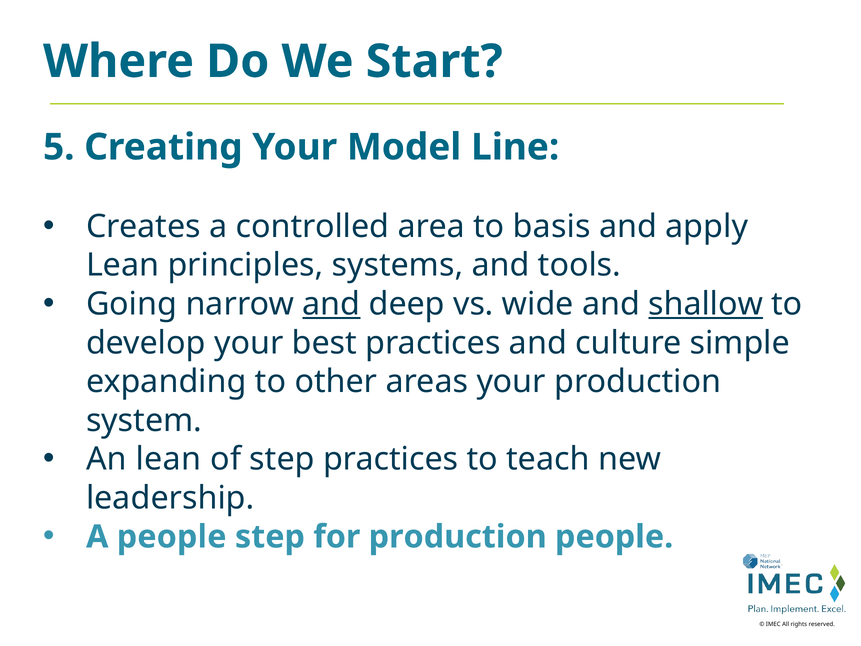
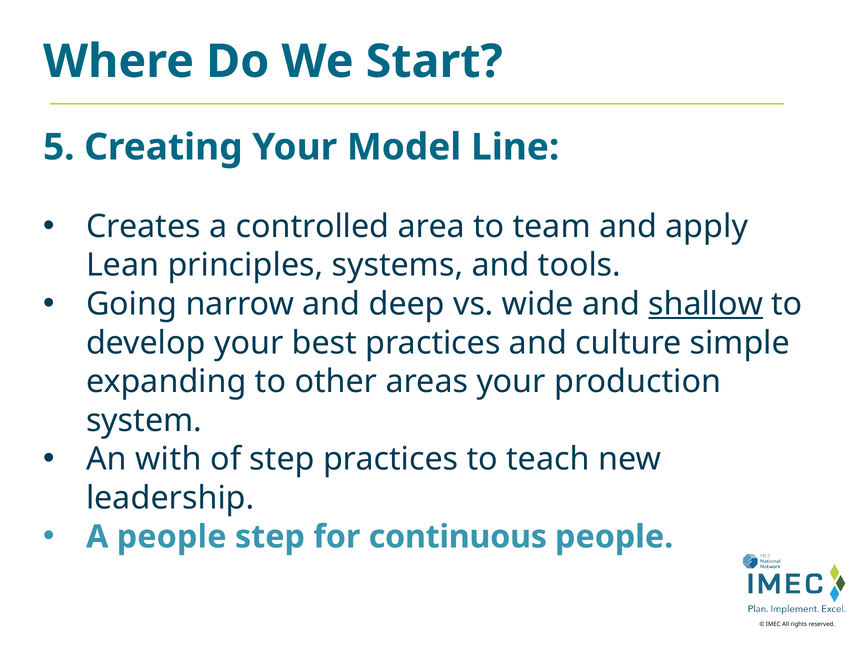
basis: basis -> team (552, 226)
and underline: present -> none (331, 304)
An lean: lean -> with (168, 459)
for production: production -> continuous (458, 537)
